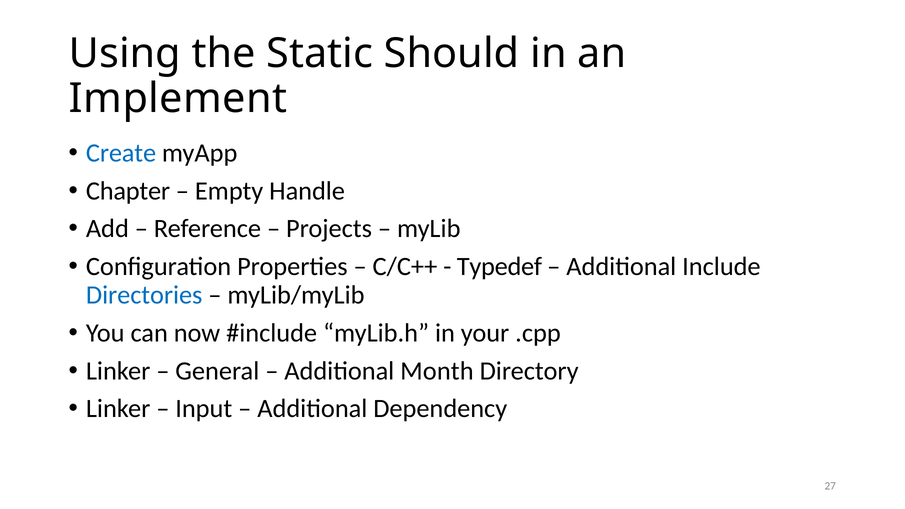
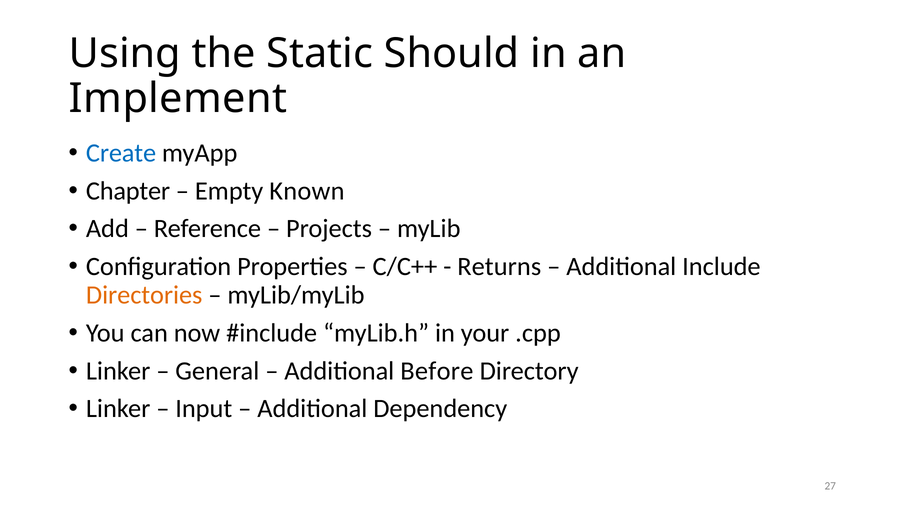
Handle: Handle -> Known (307, 191)
Typedef: Typedef -> Returns (499, 267)
Directories colour: blue -> orange (144, 295)
Month: Month -> Before (437, 371)
